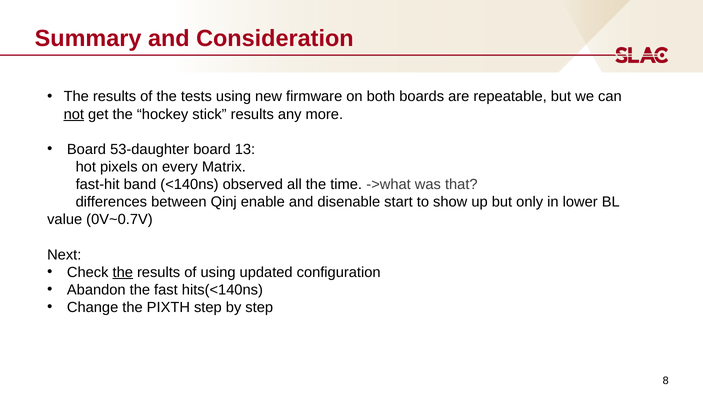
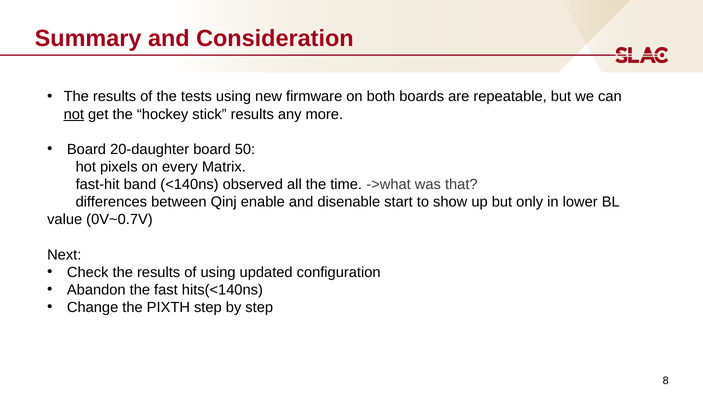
53-daughter: 53-daughter -> 20-daughter (150, 150)
13: 13 -> 50 (245, 150)
the underline: present -> none (123, 273)
